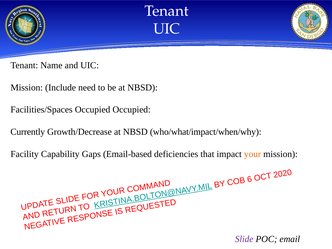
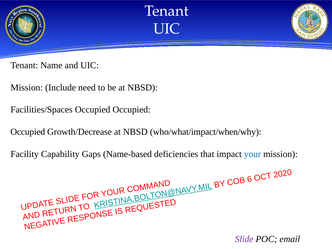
Currently: Currently -> Occupied (28, 132)
Email-based: Email-based -> Name-based (127, 154)
your colour: orange -> blue (253, 154)
